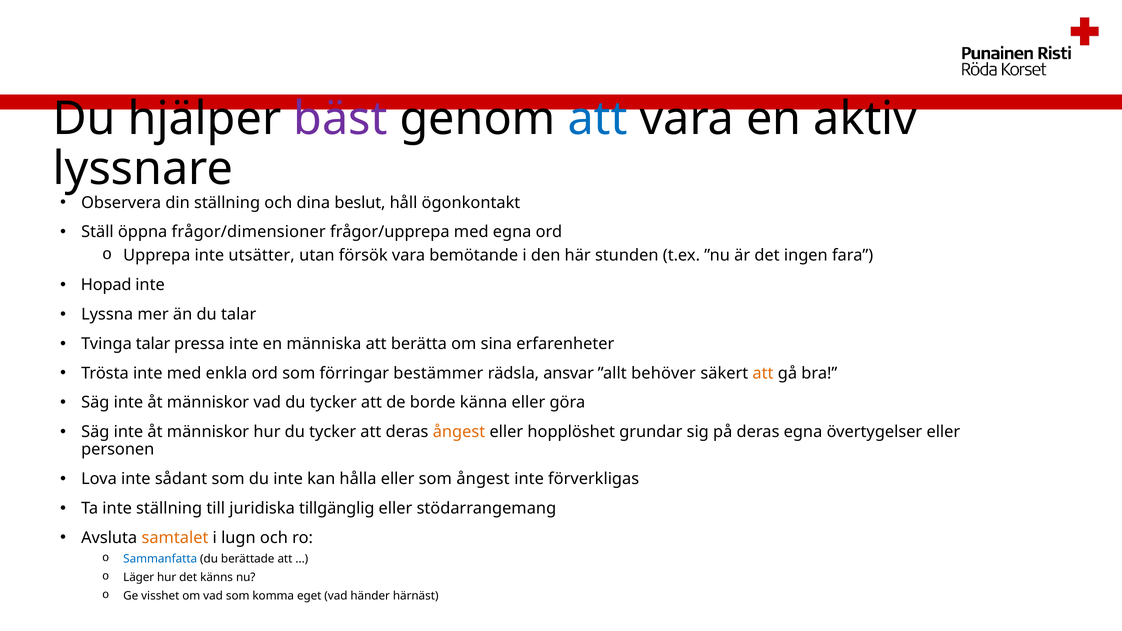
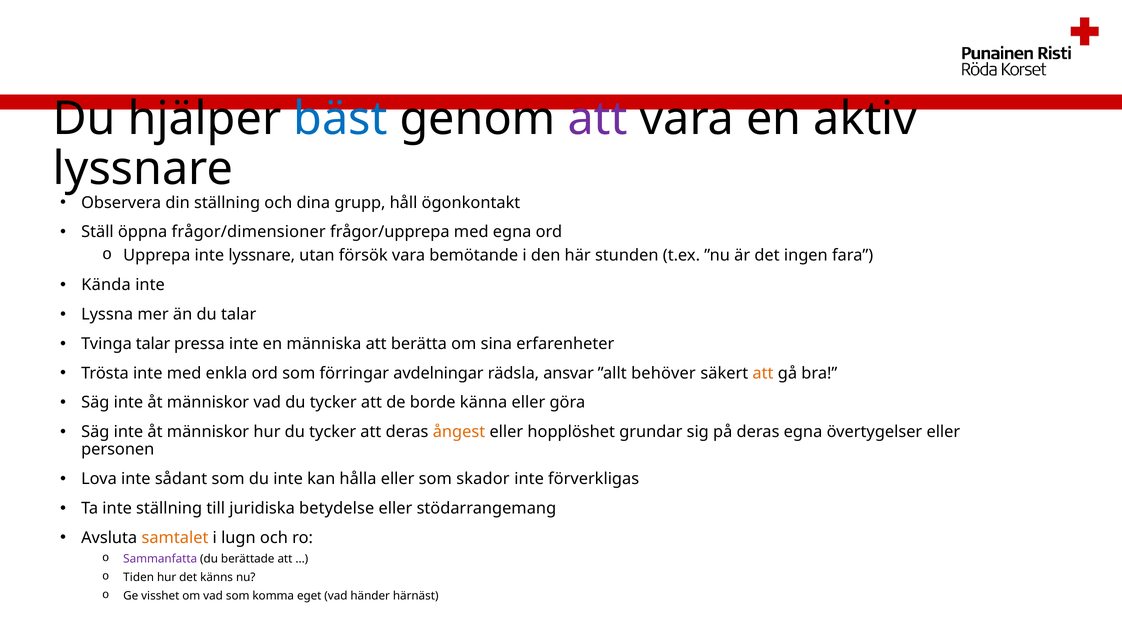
bäst colour: purple -> blue (340, 119)
att colour: blue -> purple (598, 119)
beslut: beslut -> grupp (360, 203)
inte utsätter: utsätter -> lyssnare (262, 256)
Hopad: Hopad -> Kända (106, 285)
bestämmer: bestämmer -> avdelningar (438, 373)
som ångest: ångest -> skador (483, 479)
tillgänglig: tillgänglig -> betydelse (337, 508)
Sammanfatta colour: blue -> purple (160, 559)
Läger: Läger -> Tiden (139, 577)
